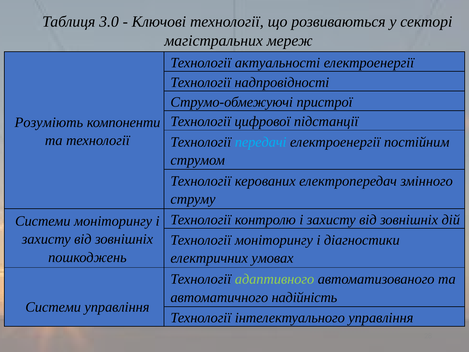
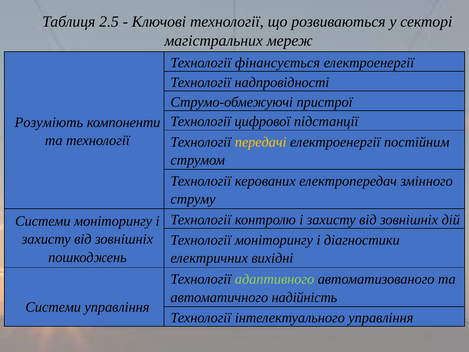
3.0: 3.0 -> 2.5 (109, 22)
актуальності: актуальності -> фінансується (277, 63)
передачі colour: light blue -> yellow (261, 142)
умовах: умовах -> вихідні (272, 258)
